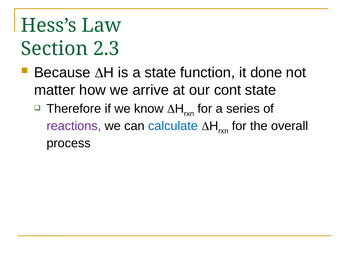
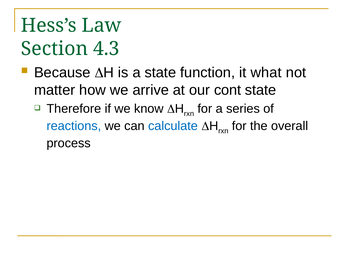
2.3: 2.3 -> 4.3 (106, 49)
done: done -> what (266, 73)
reactions colour: purple -> blue (74, 126)
